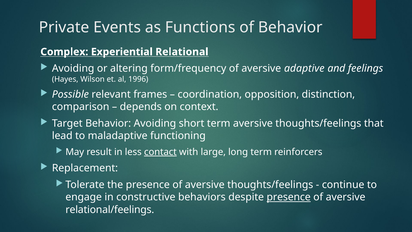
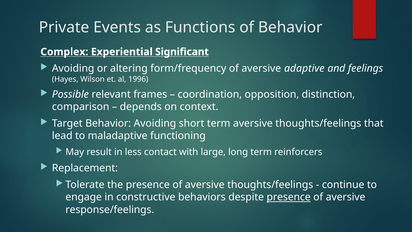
Relational: Relational -> Significant (182, 52)
contact underline: present -> none (160, 152)
relational/feelings: relational/feelings -> response/feelings (110, 209)
